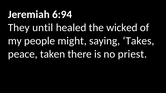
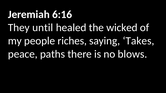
6:94: 6:94 -> 6:16 (62, 14)
might: might -> riches (72, 41)
taken: taken -> paths (53, 54)
priest: priest -> blows (132, 54)
